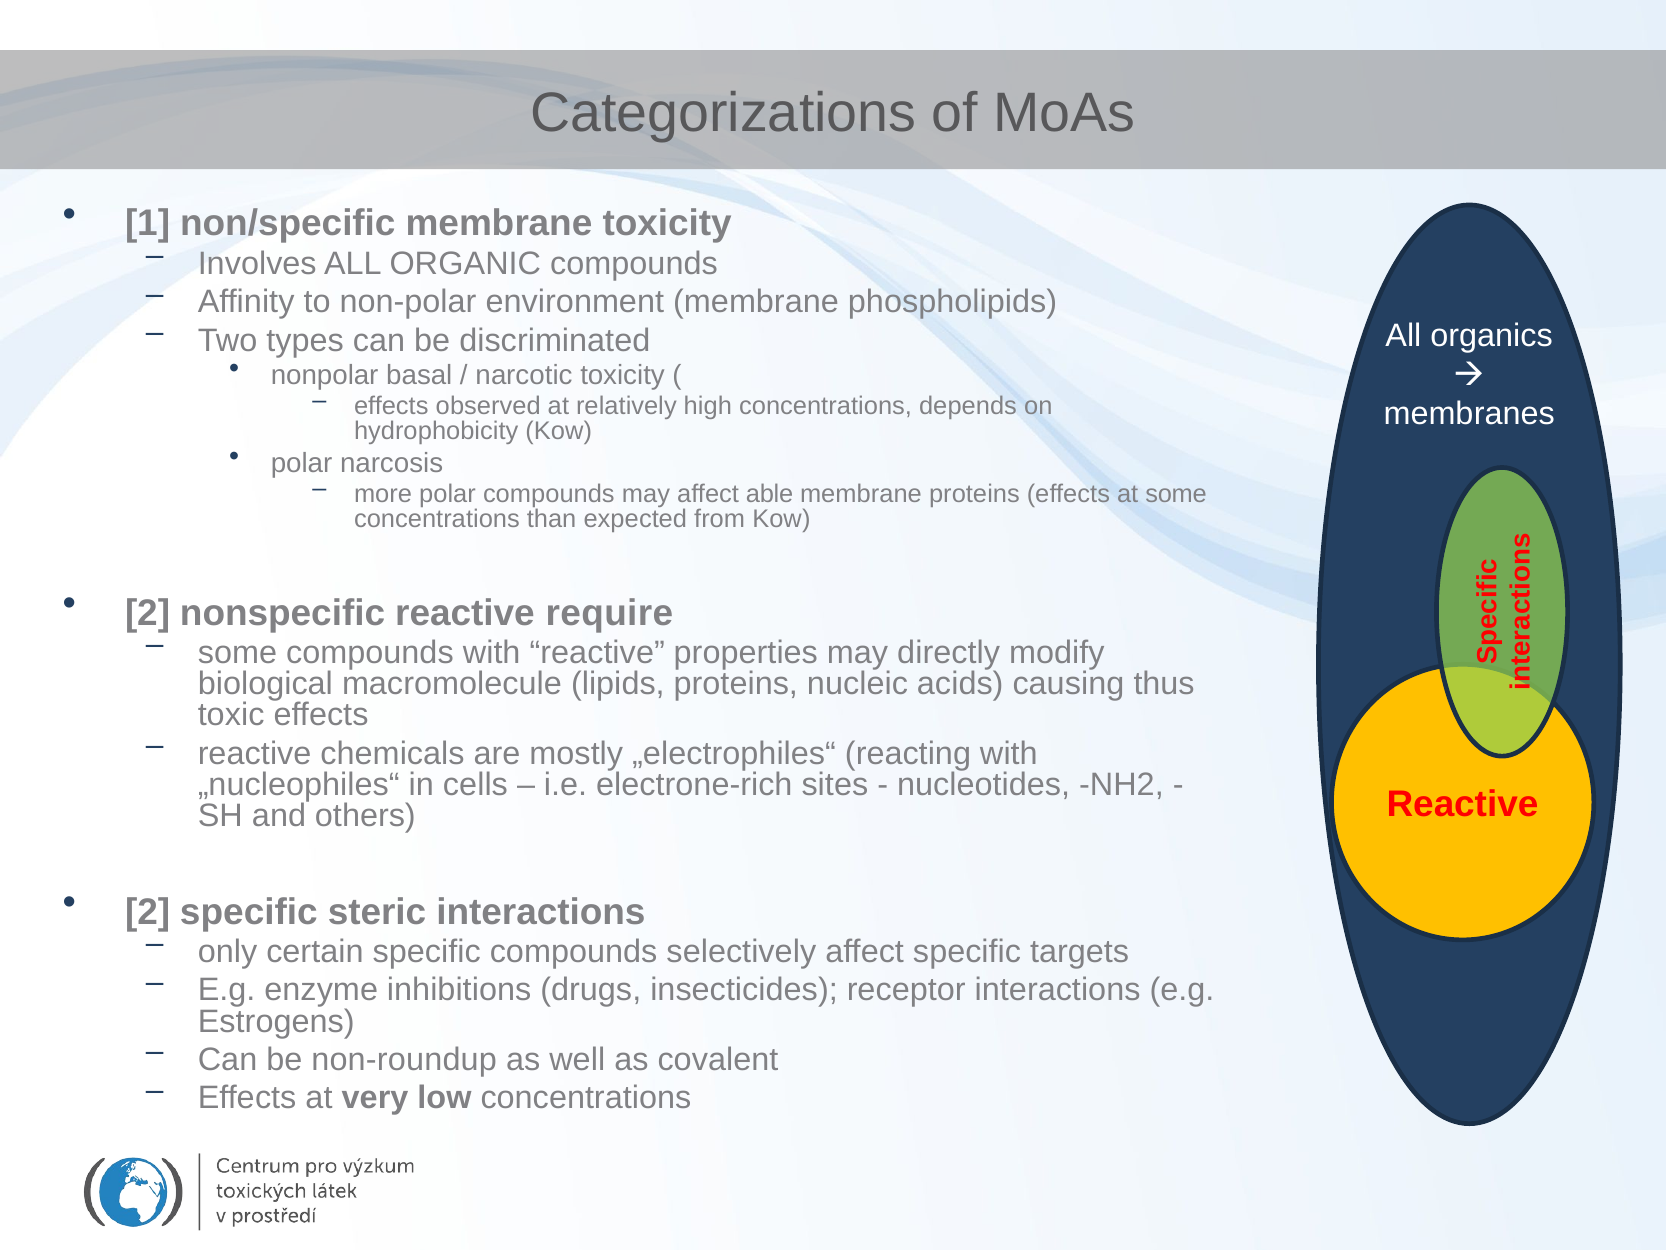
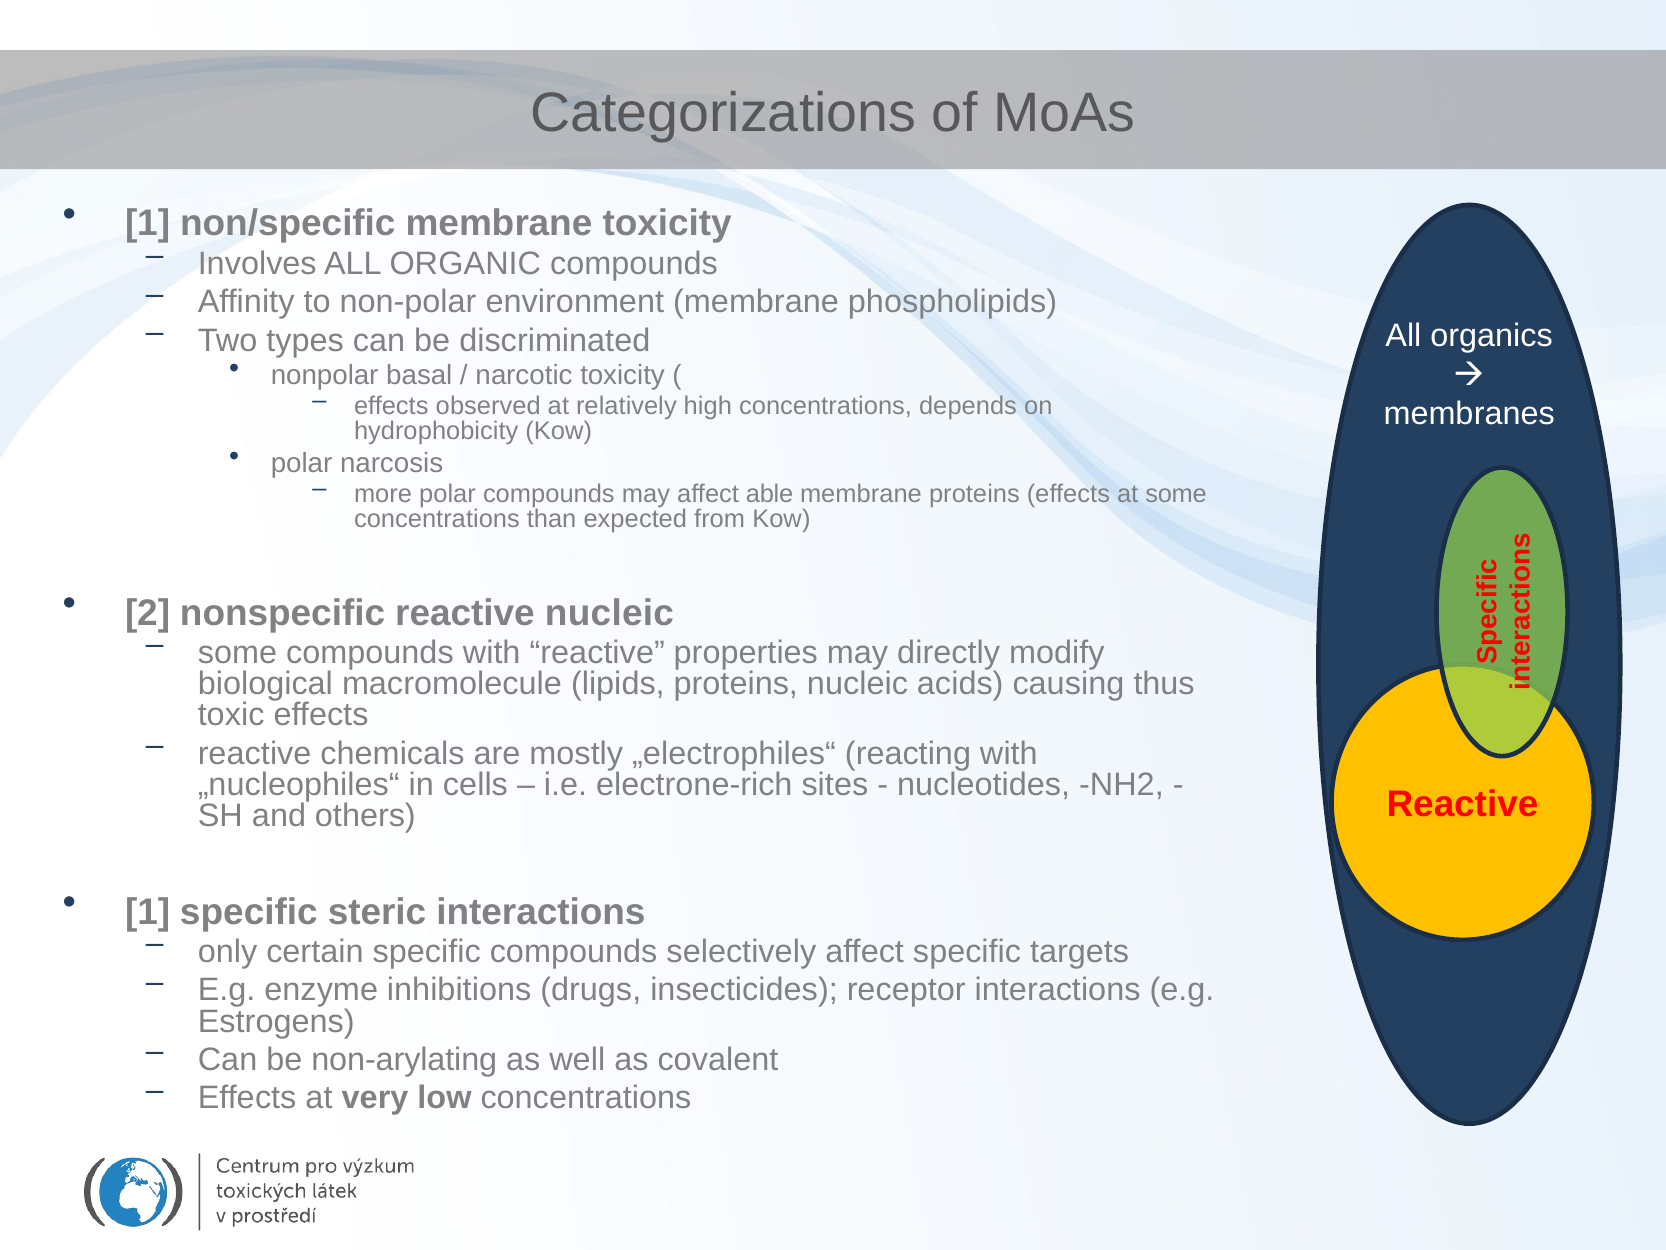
reactive require: require -> nucleic (609, 613)
2: 2 -> 1 (148, 912)
non-roundup: non-roundup -> non-arylating (404, 1059)
